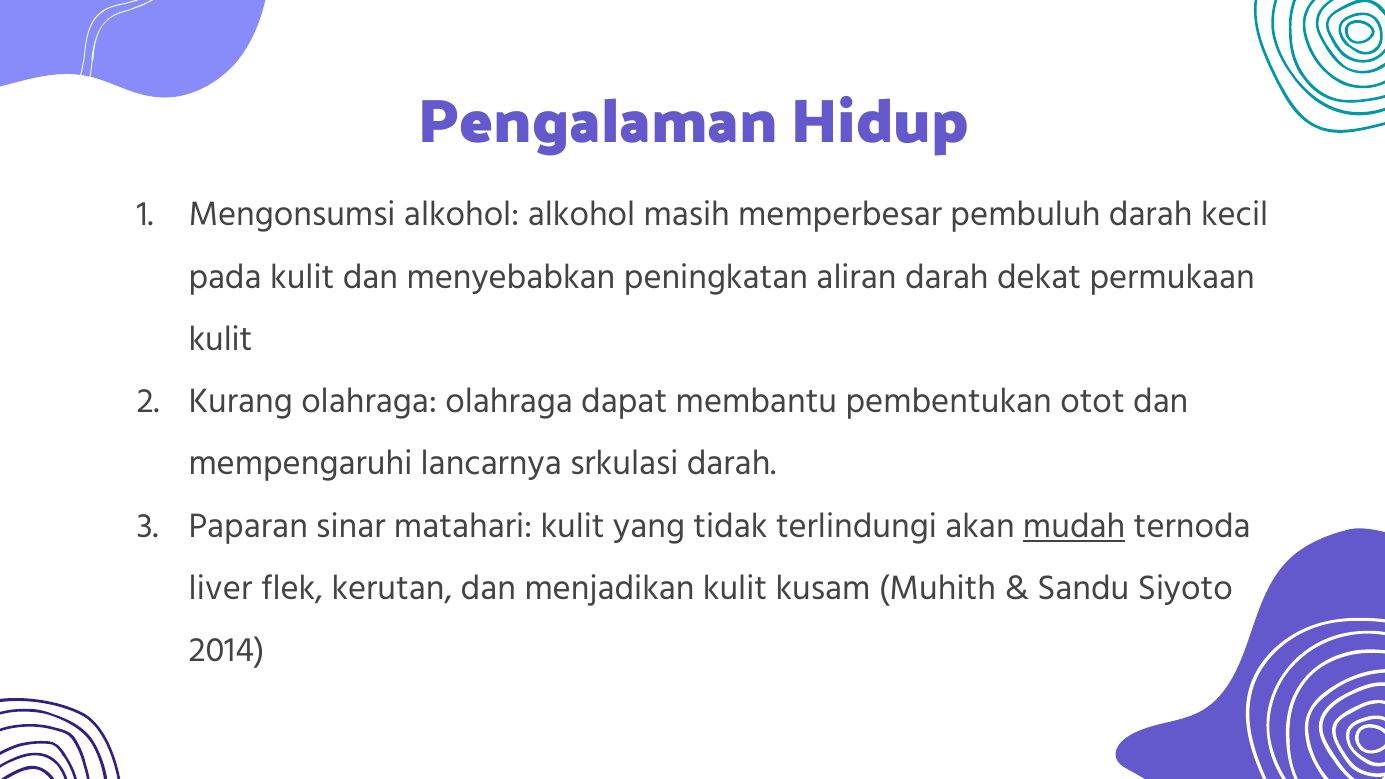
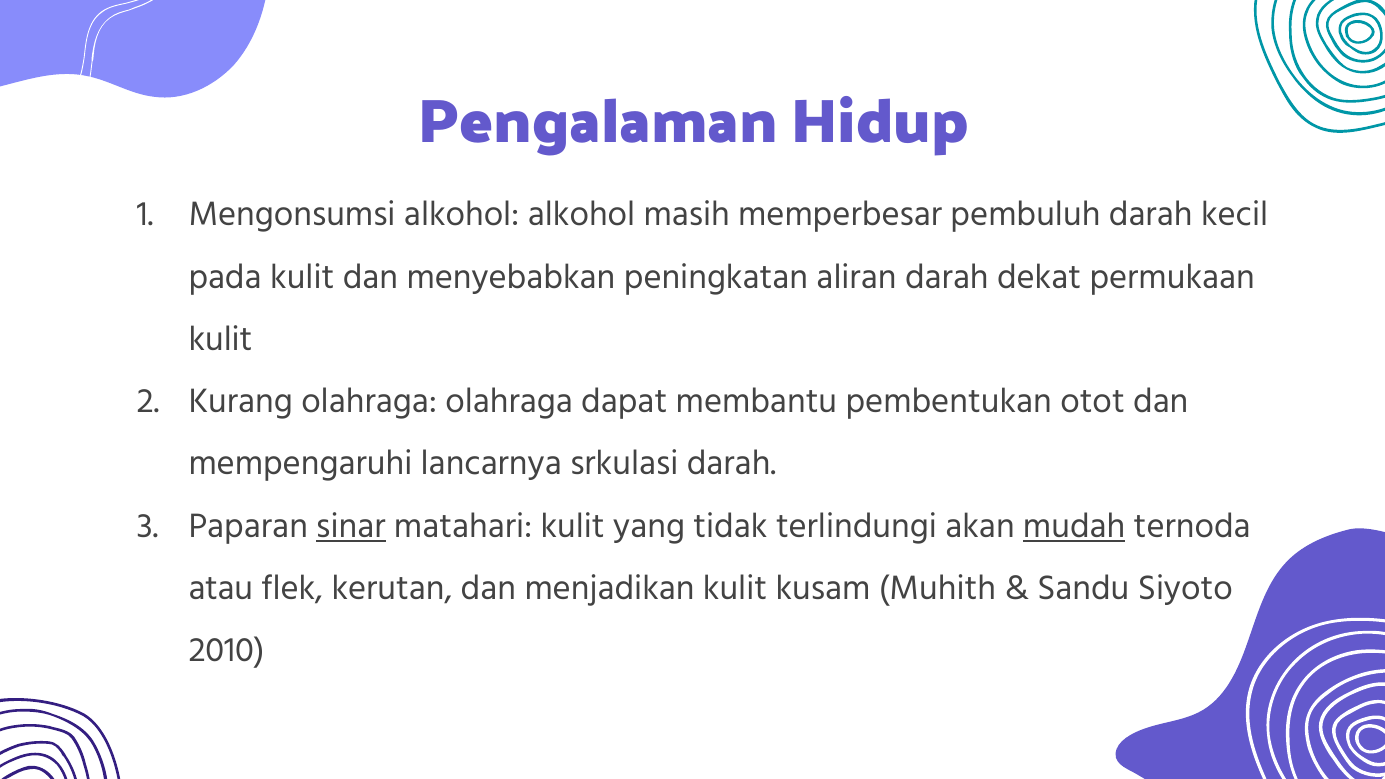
sinar underline: none -> present (351, 526)
liver: liver -> atau (221, 588)
2014: 2014 -> 2010 (227, 651)
